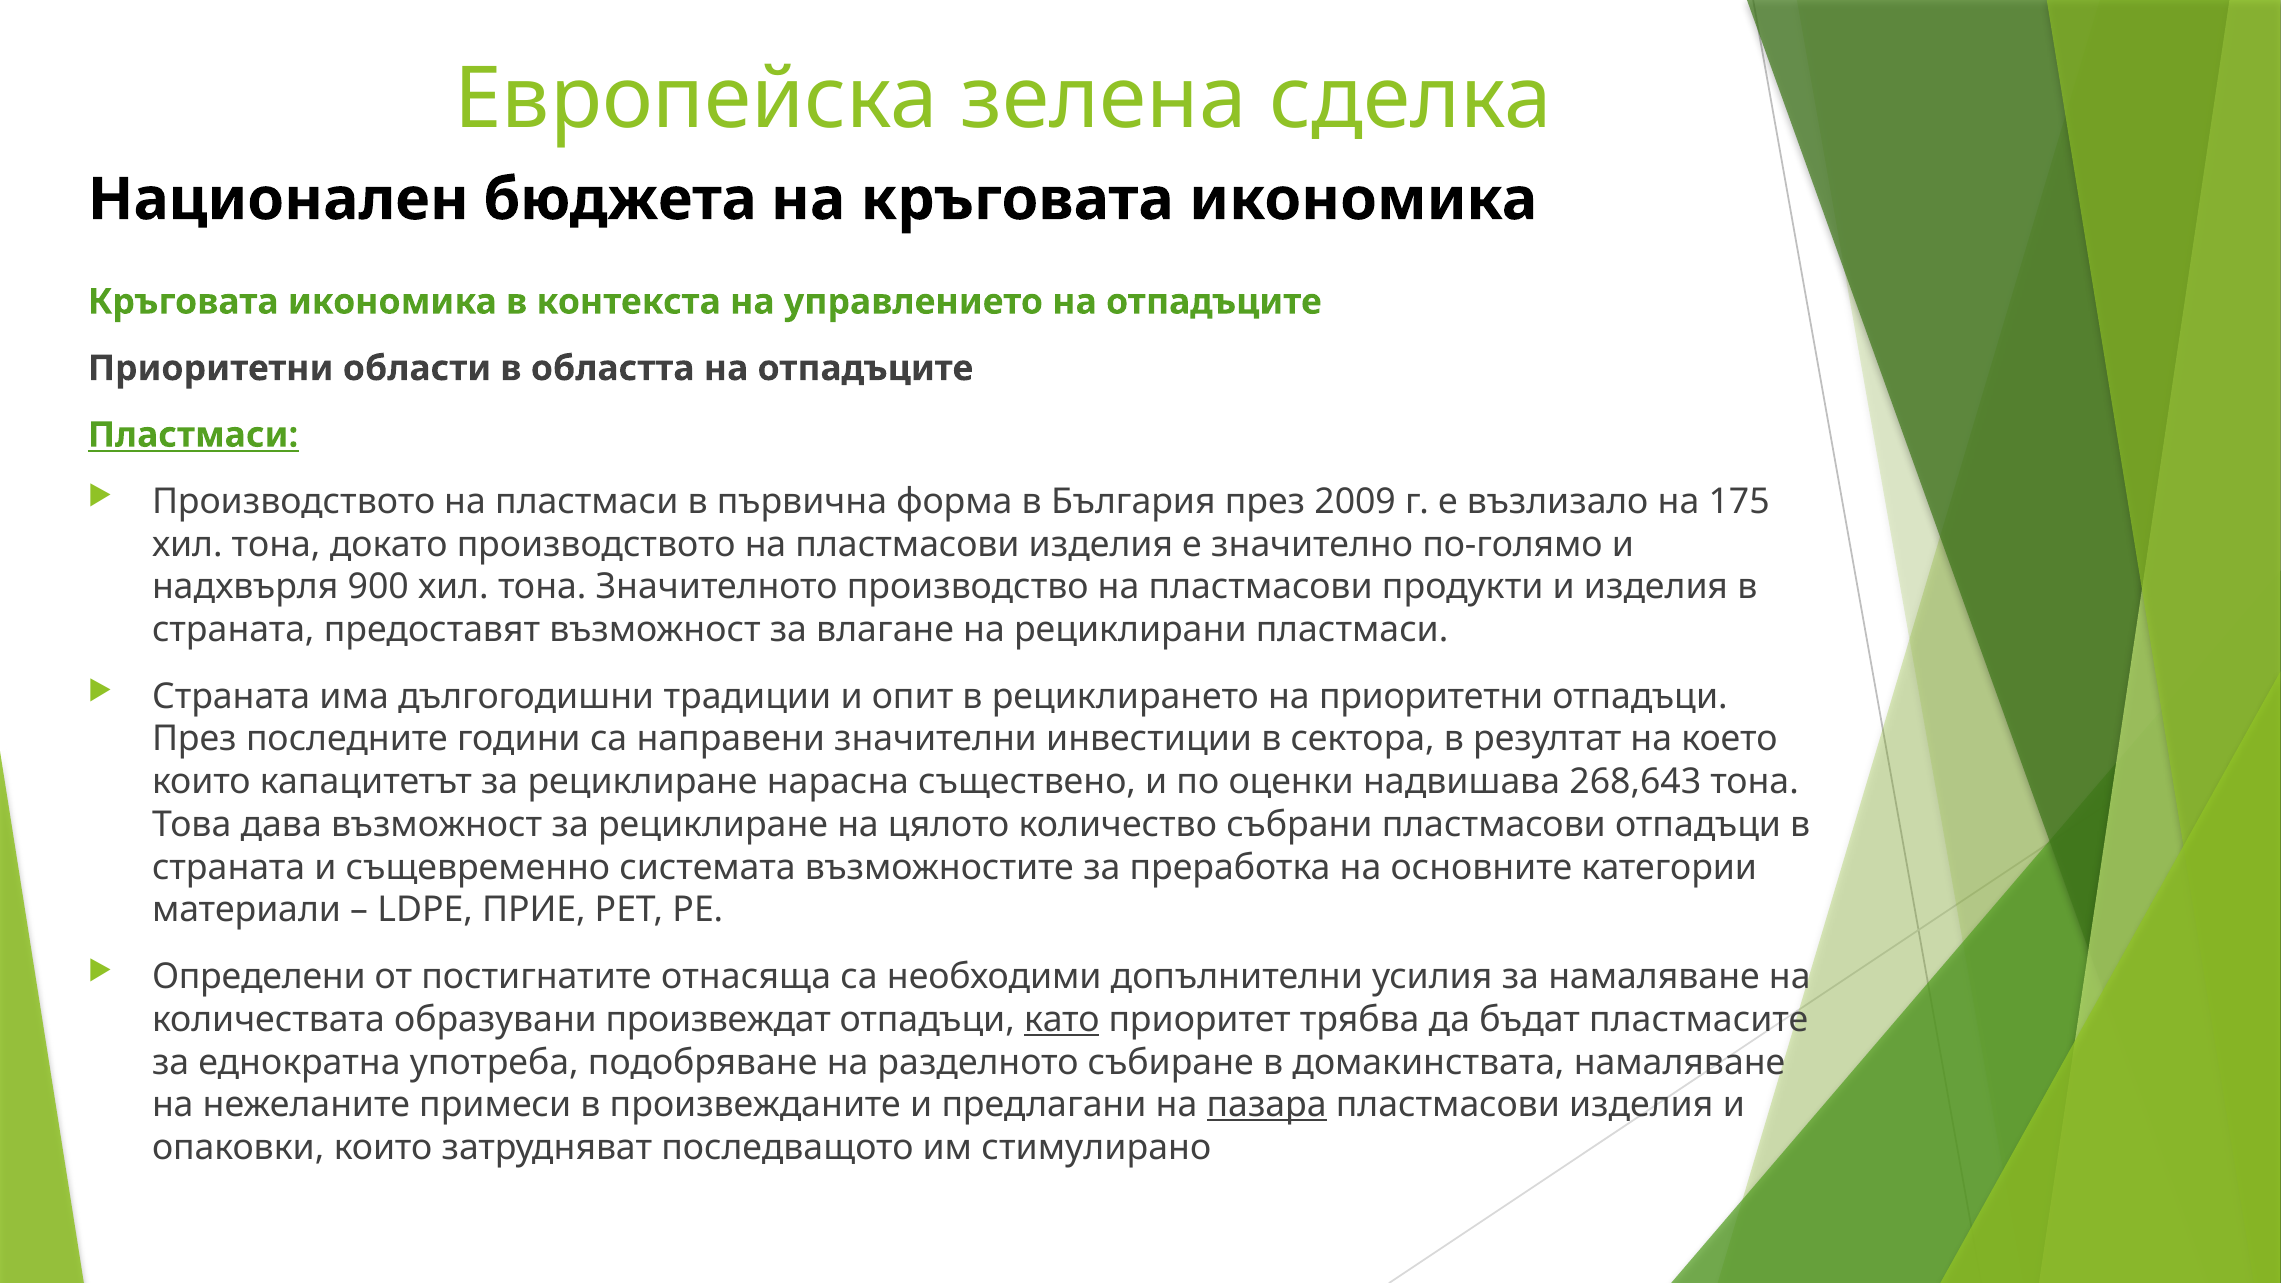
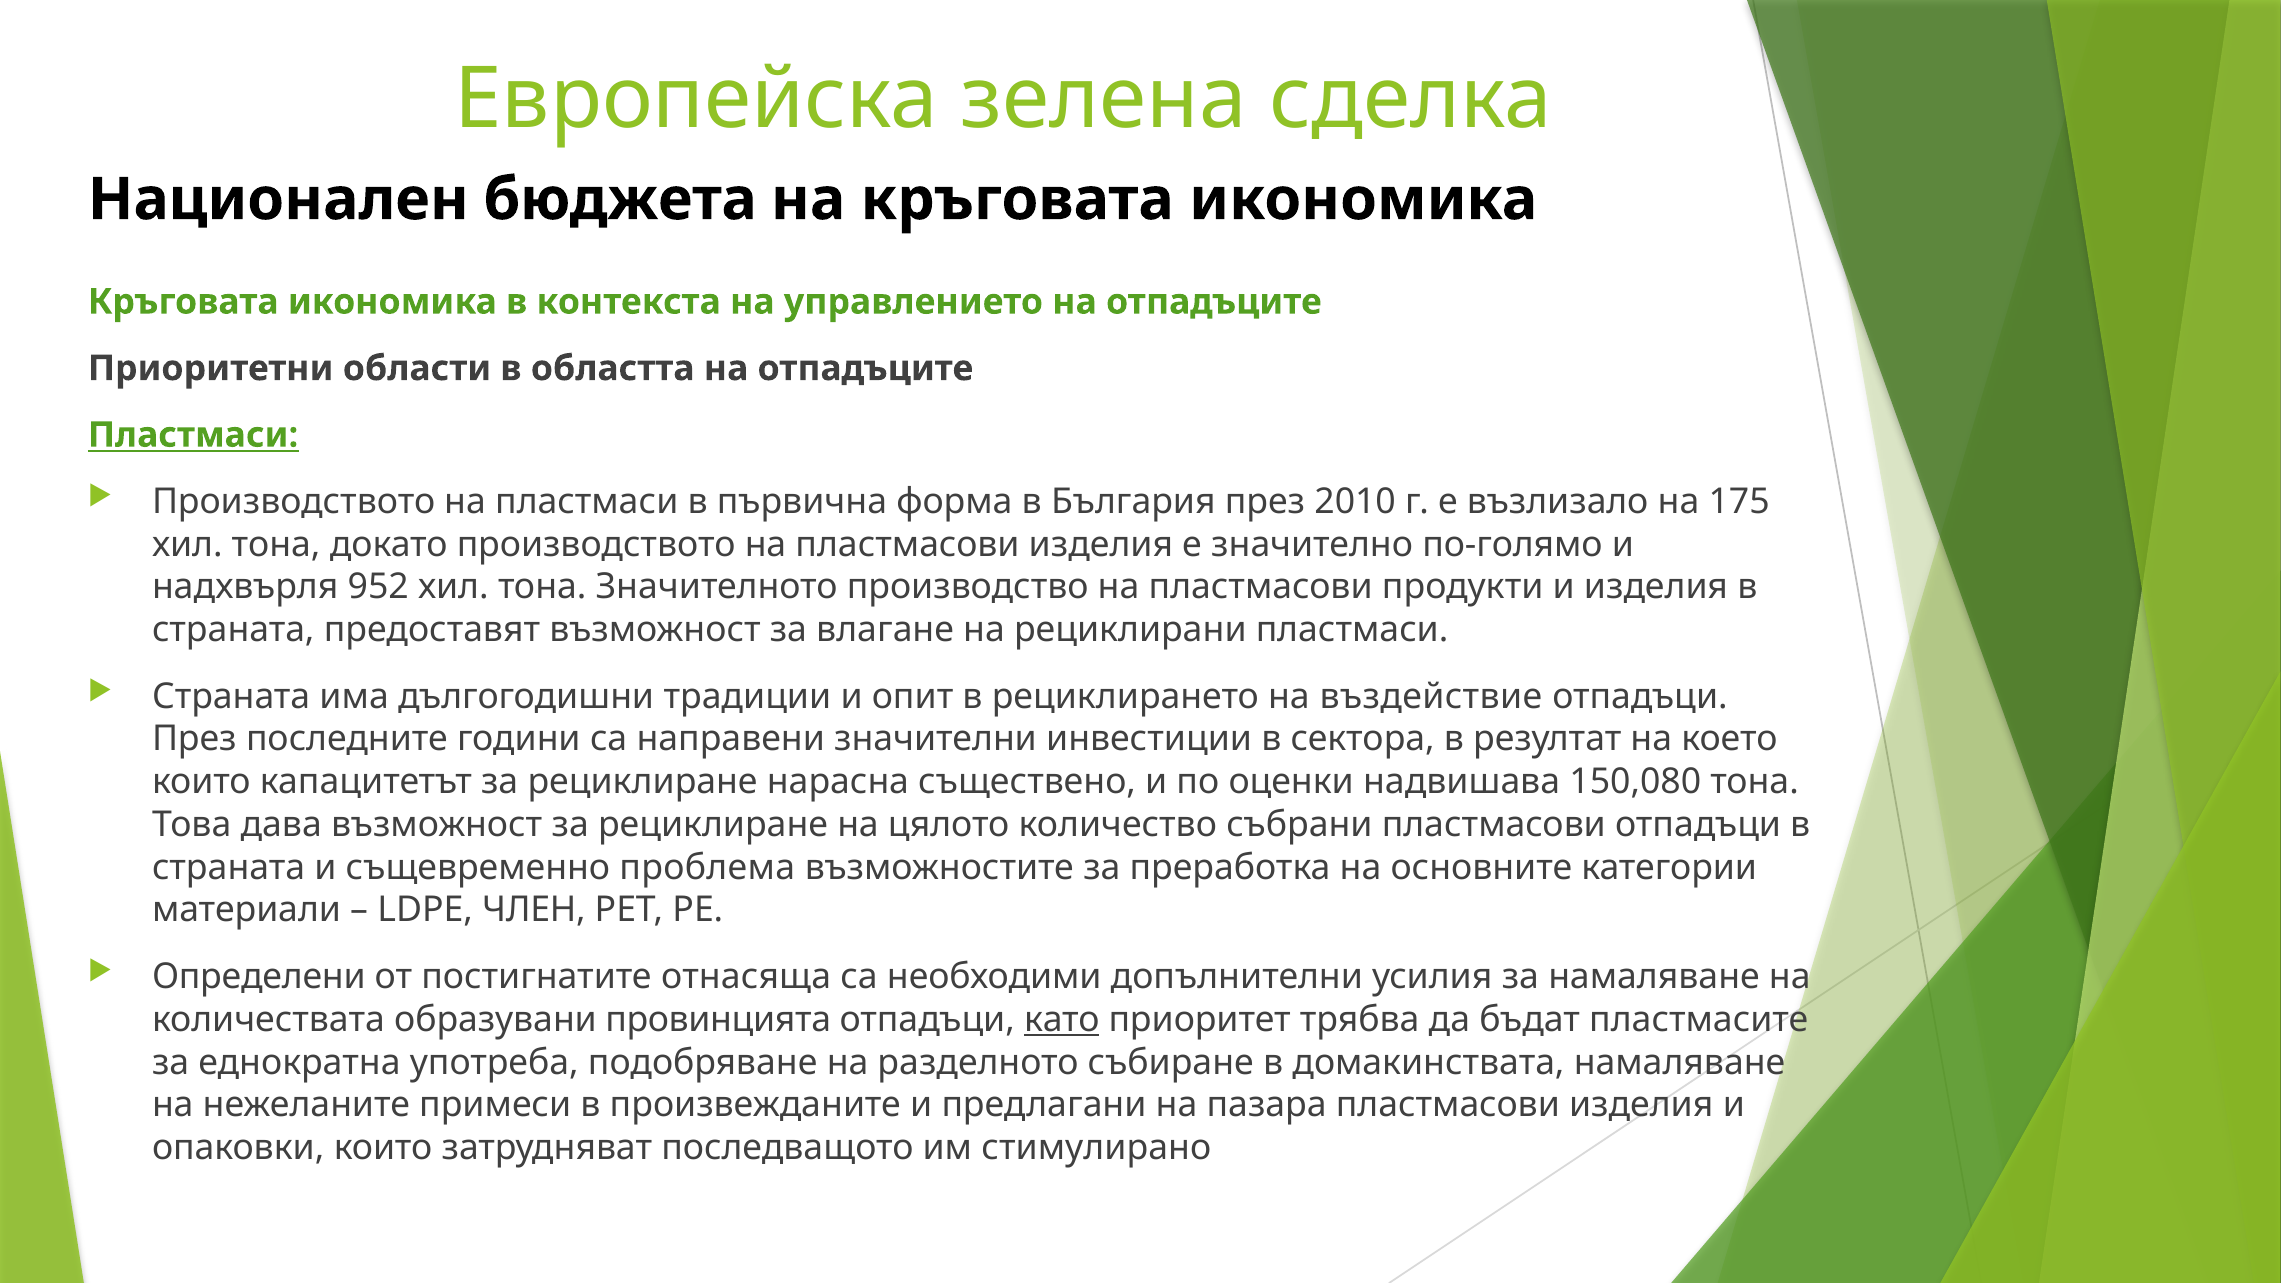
2009: 2009 -> 2010 (1355, 502)
900: 900 -> 952 (378, 587)
на приоритетни: приоритетни -> въздействие (1431, 696)
268,643: 268,643 -> 150,080 (1635, 782)
системата: системата -> проблема (707, 867)
ПРИЕ: ПРИЕ -> ЧЛЕН (534, 910)
произвеждат: произвеждат -> провинцията (718, 1020)
пазара underline: present -> none (1267, 1105)
